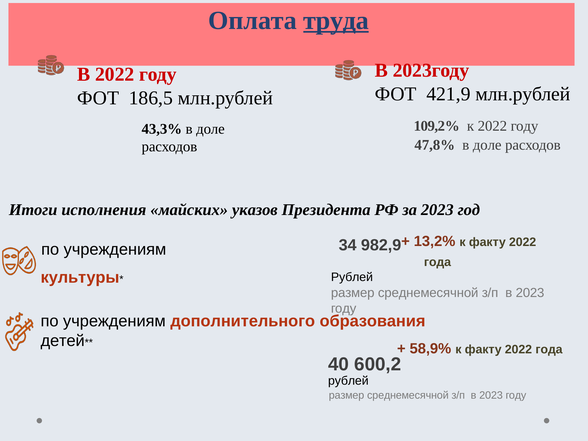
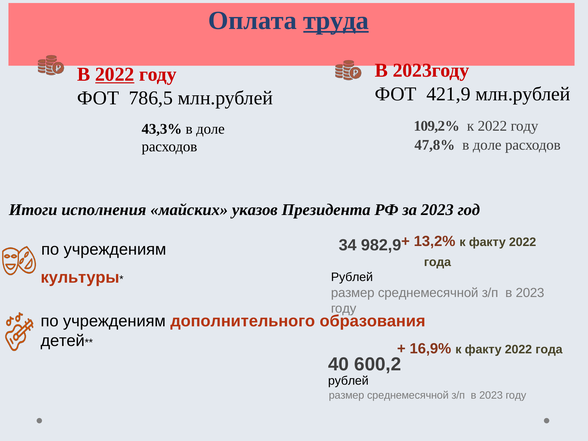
2022 underline: none -> present (115, 74)
186,5: 186,5 -> 786,5 (151, 98)
58,9%: 58,9% -> 16,9% (430, 349)
